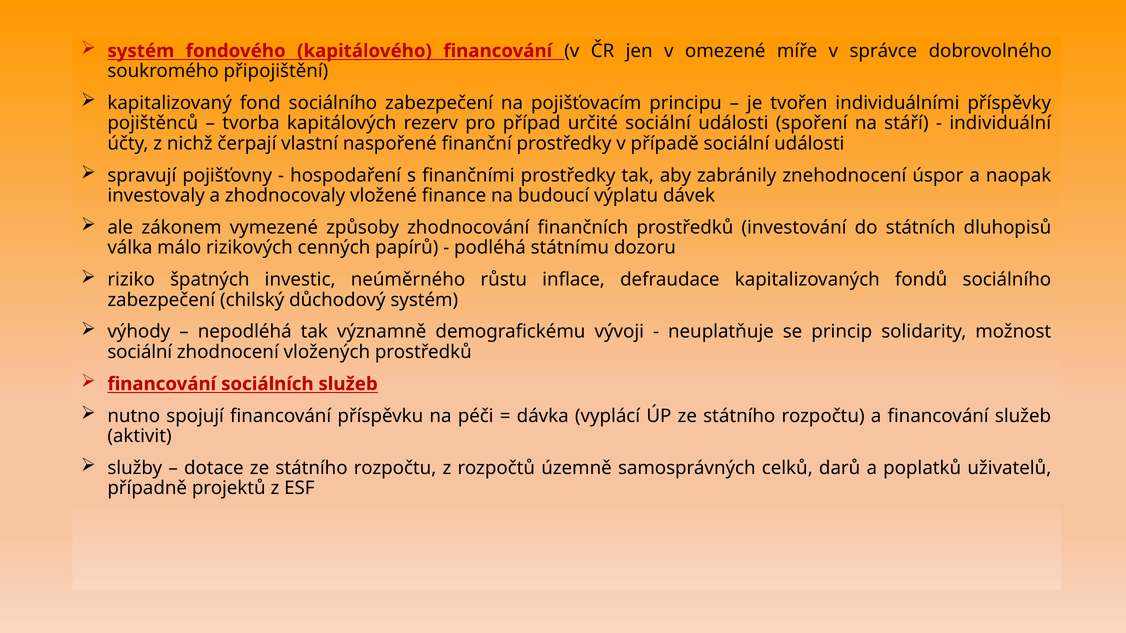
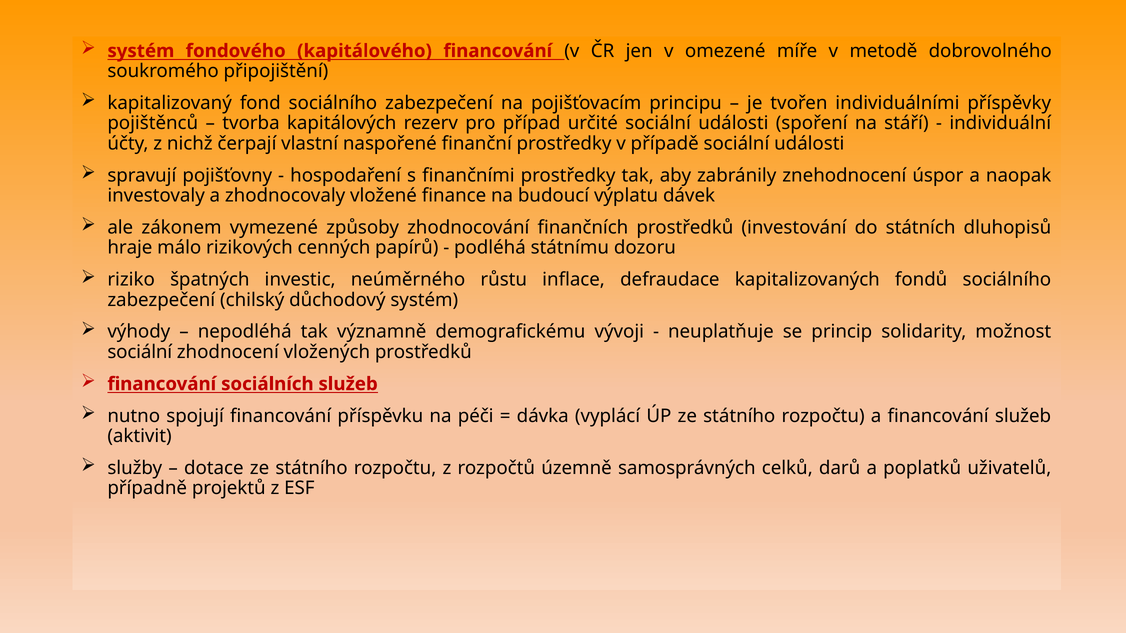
správce: správce -> metodě (883, 51)
válka: válka -> hraje (130, 248)
